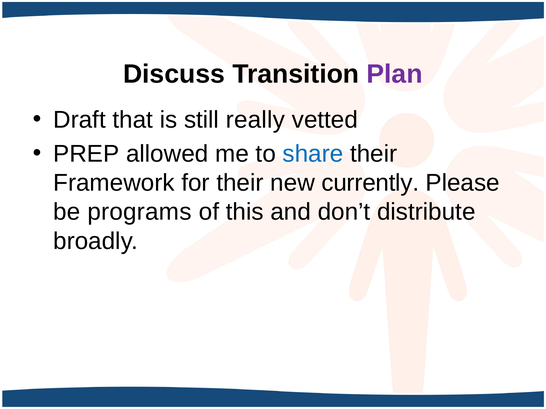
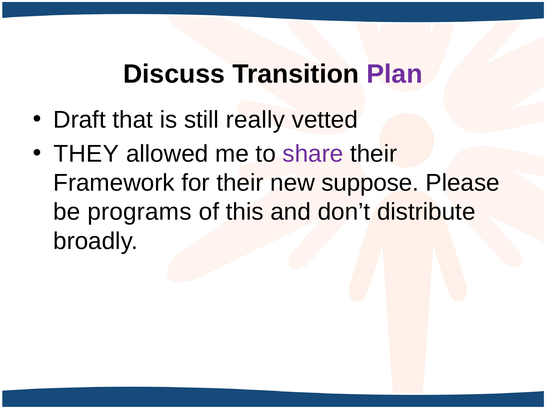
PREP: PREP -> THEY (86, 154)
share colour: blue -> purple (313, 154)
currently: currently -> suppose (370, 183)
